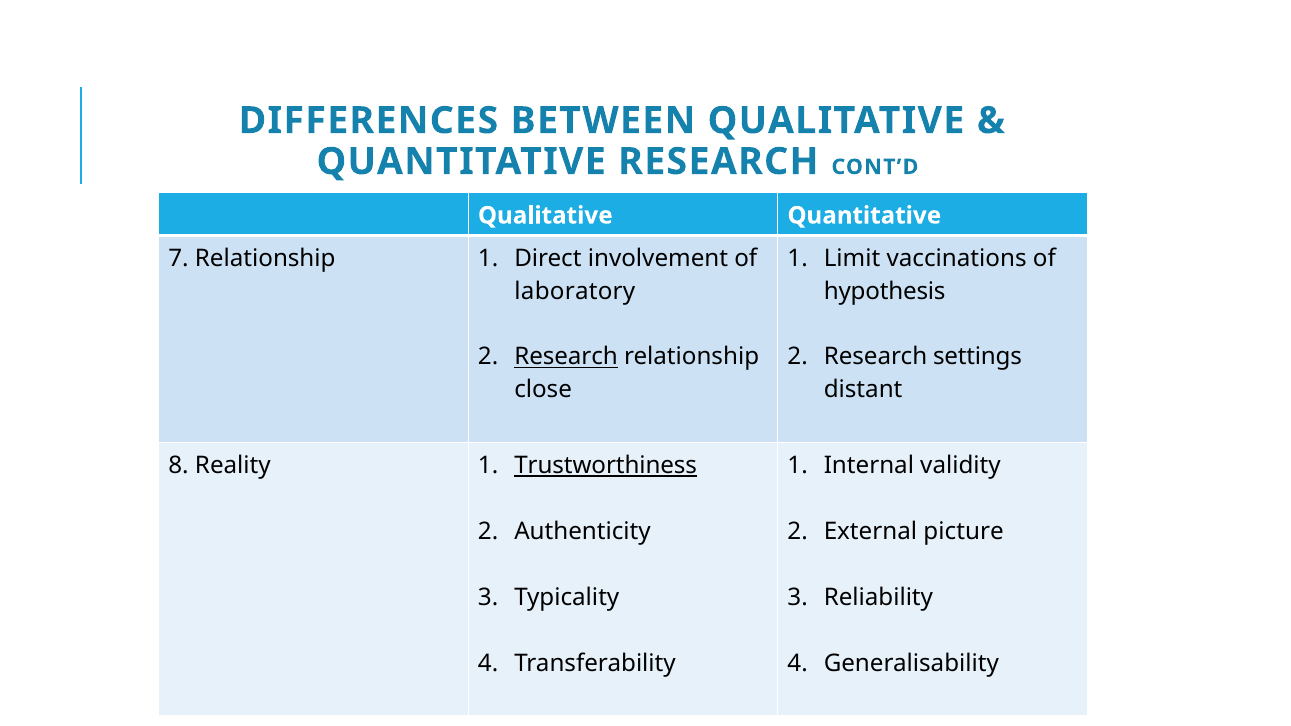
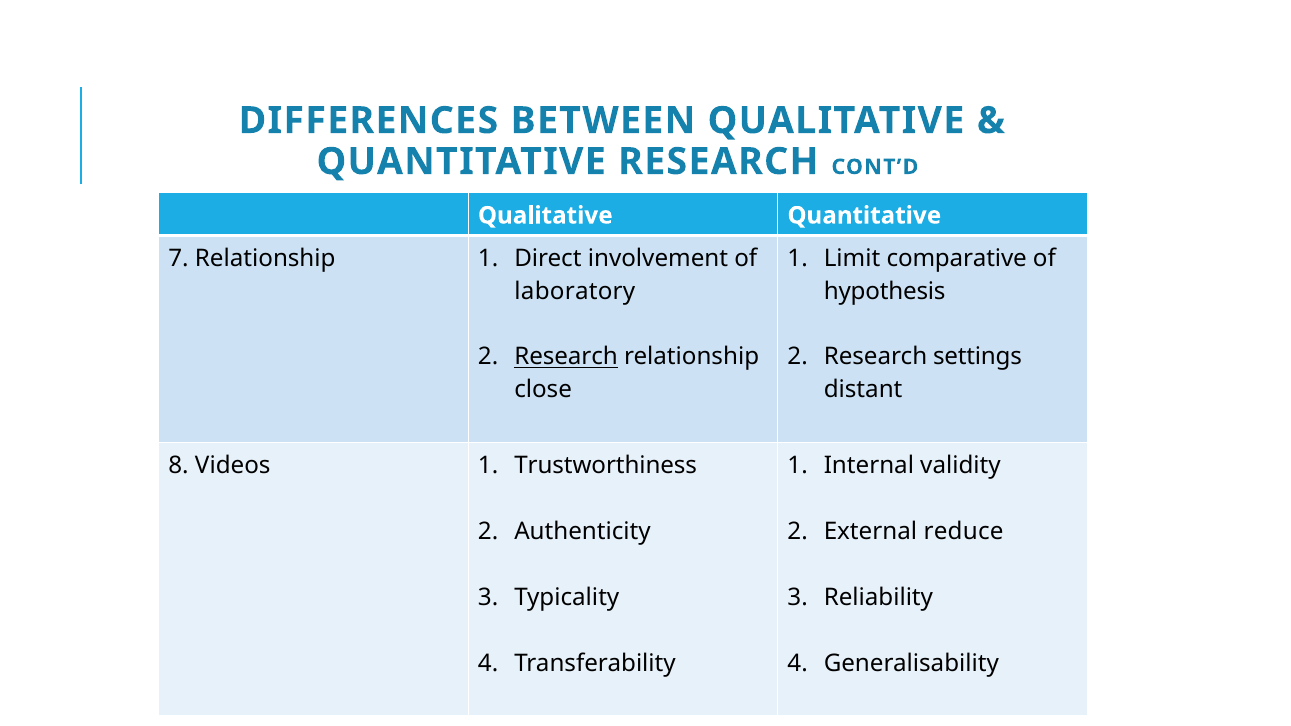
vaccinations: vaccinations -> comparative (957, 258)
Reality: Reality -> Videos (233, 466)
Trustworthiness underline: present -> none (606, 466)
picture: picture -> reduce (964, 531)
